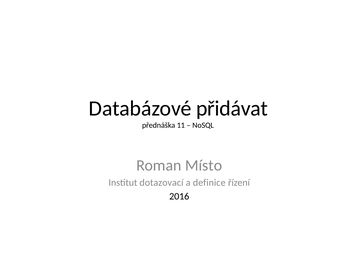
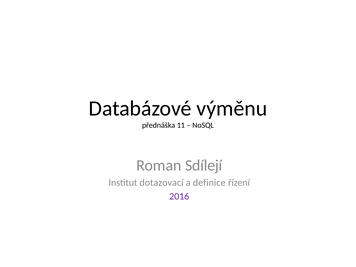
přidávat: přidávat -> výměnu (232, 108)
Místo: Místo -> Sdílejí (204, 166)
2016 colour: black -> purple (179, 196)
